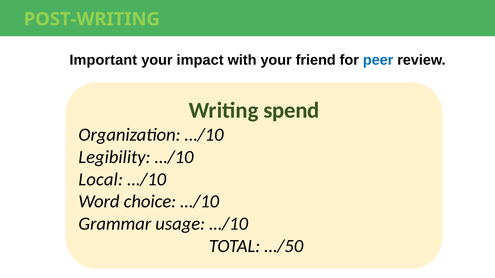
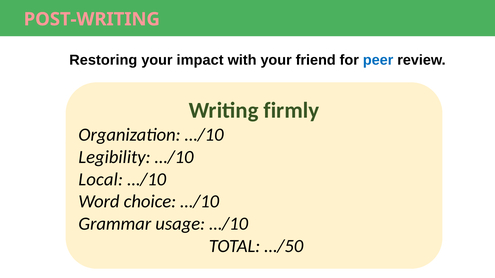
POST-WRITING colour: light green -> pink (92, 19)
Important: Important -> Restoring (103, 60)
spend: spend -> firmly (291, 111)
